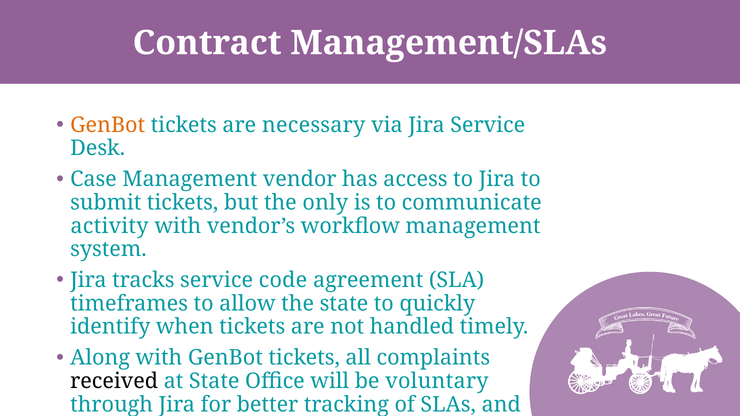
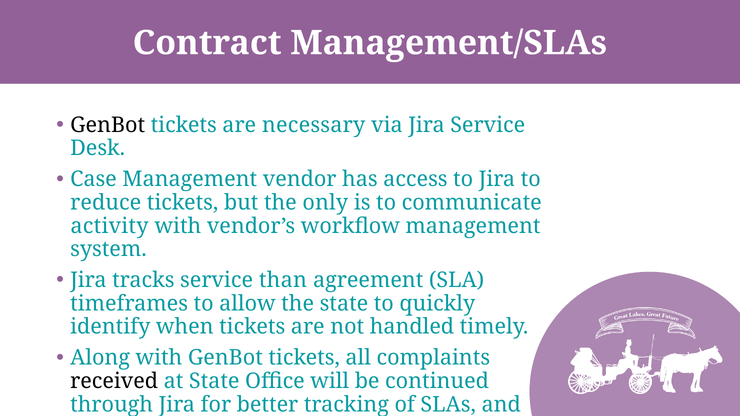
GenBot colour: orange -> black (108, 125)
submit: submit -> reduce (106, 203)
code: code -> than (283, 280)
voluntary: voluntary -> continued (437, 381)
